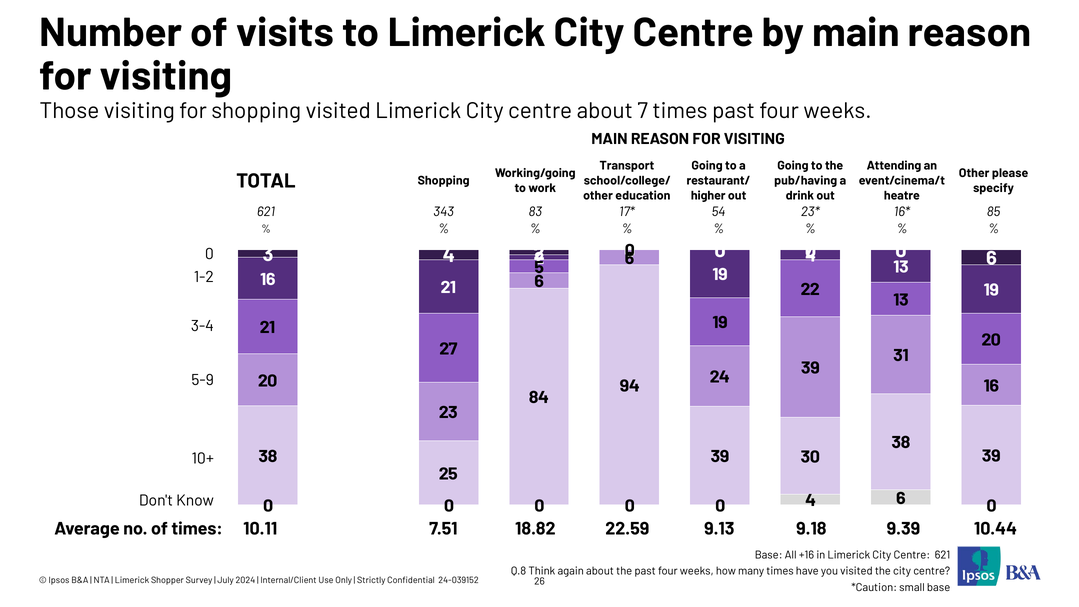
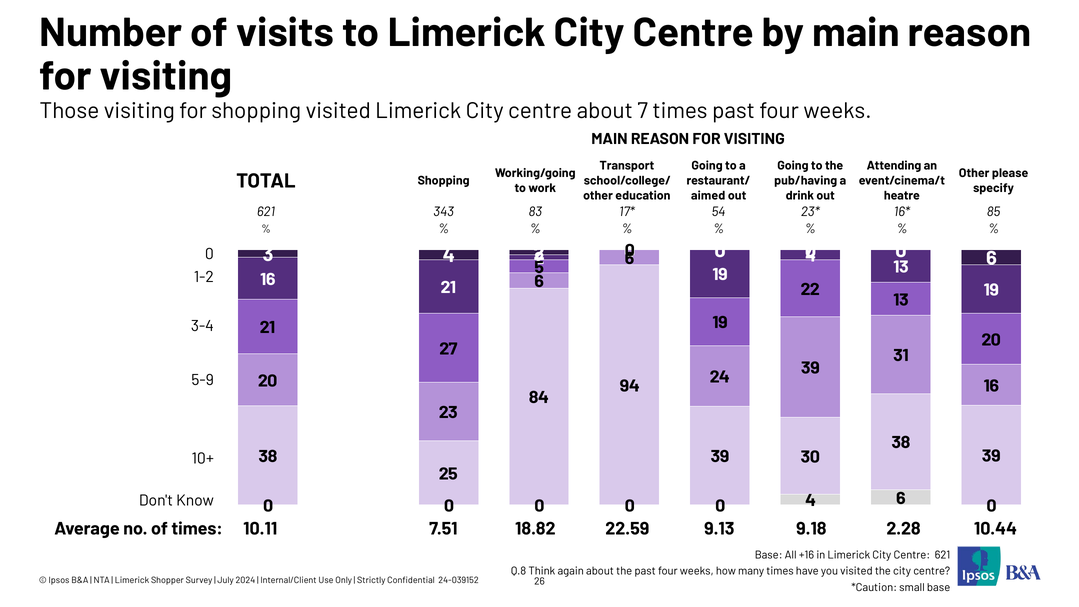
higher: higher -> aimed (708, 196)
9.39: 9.39 -> 2.28 (904, 529)
